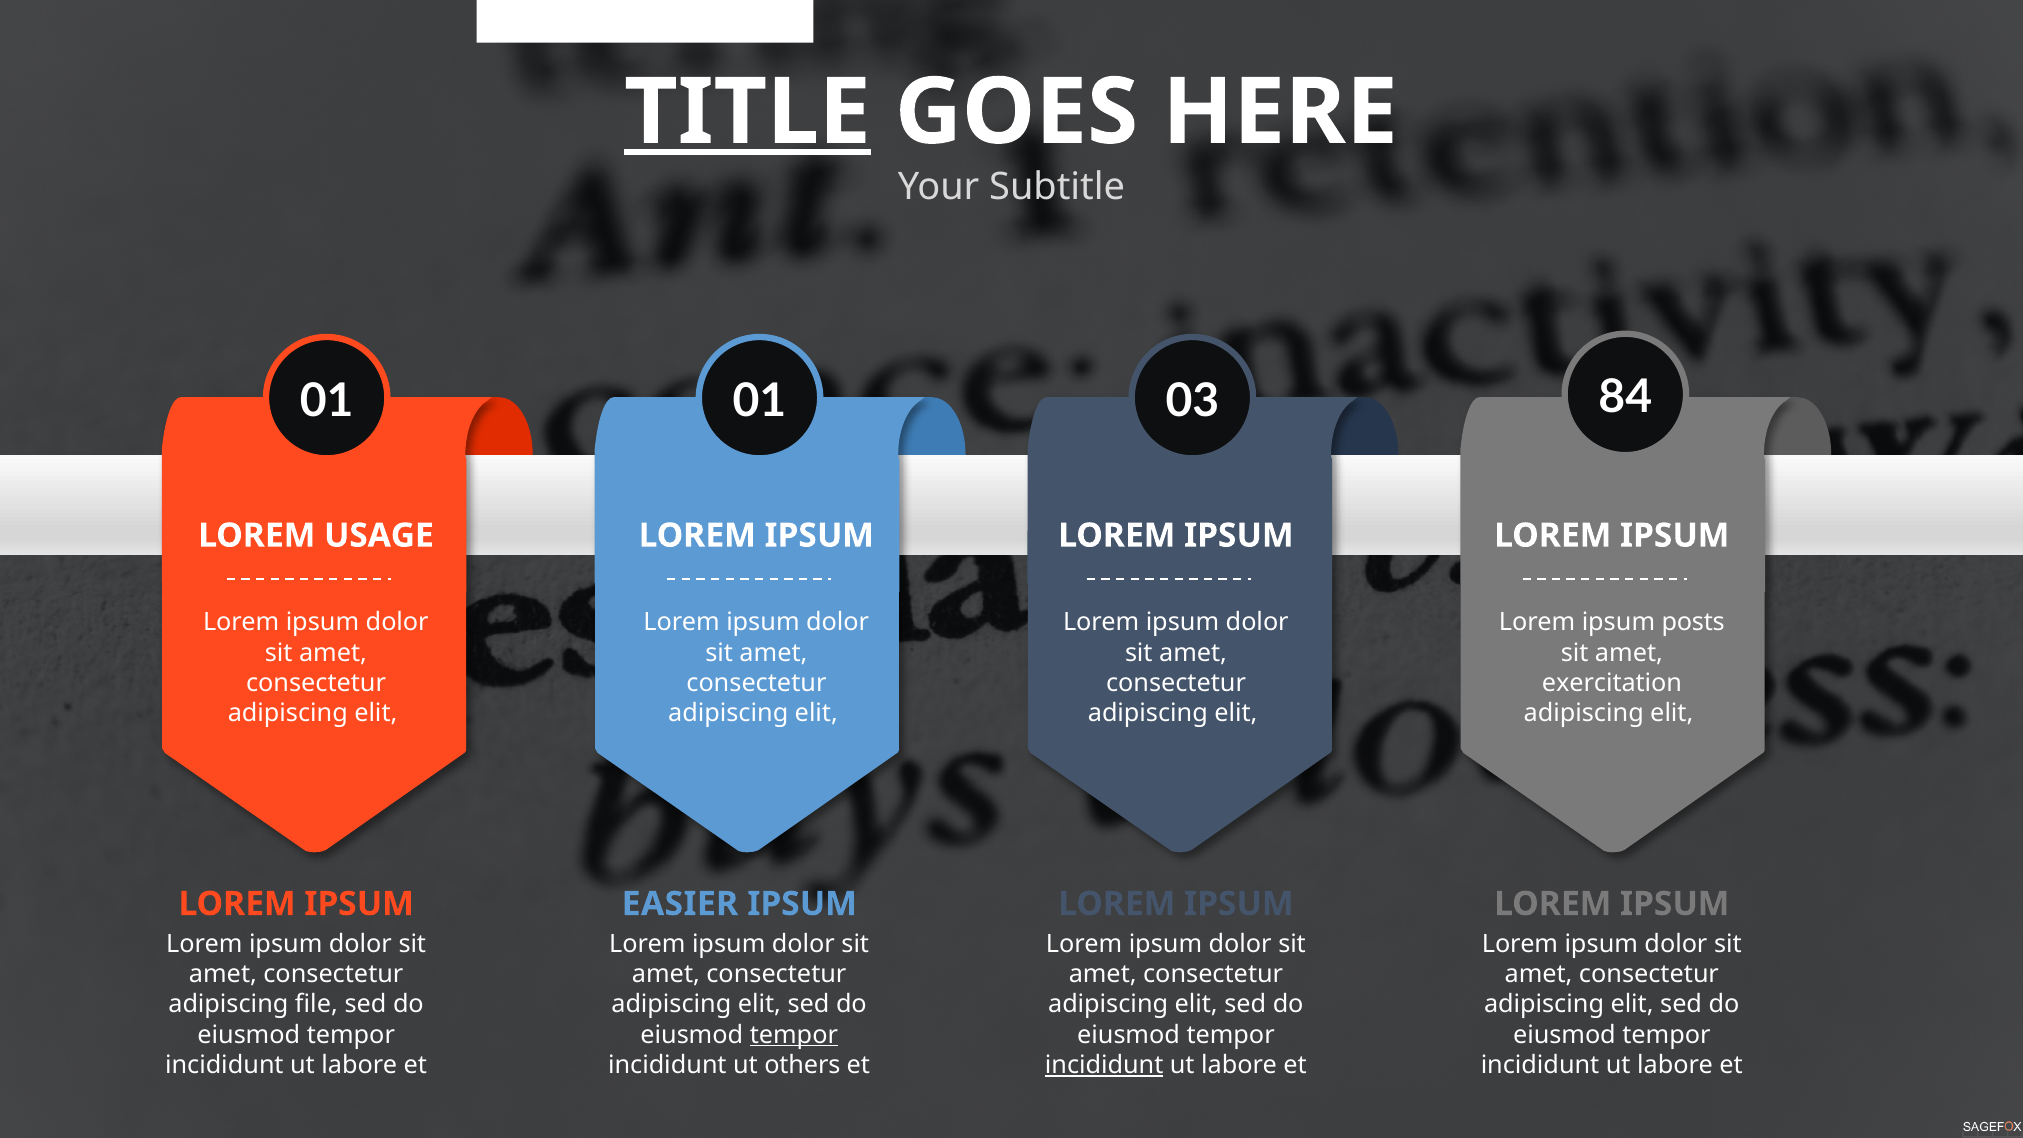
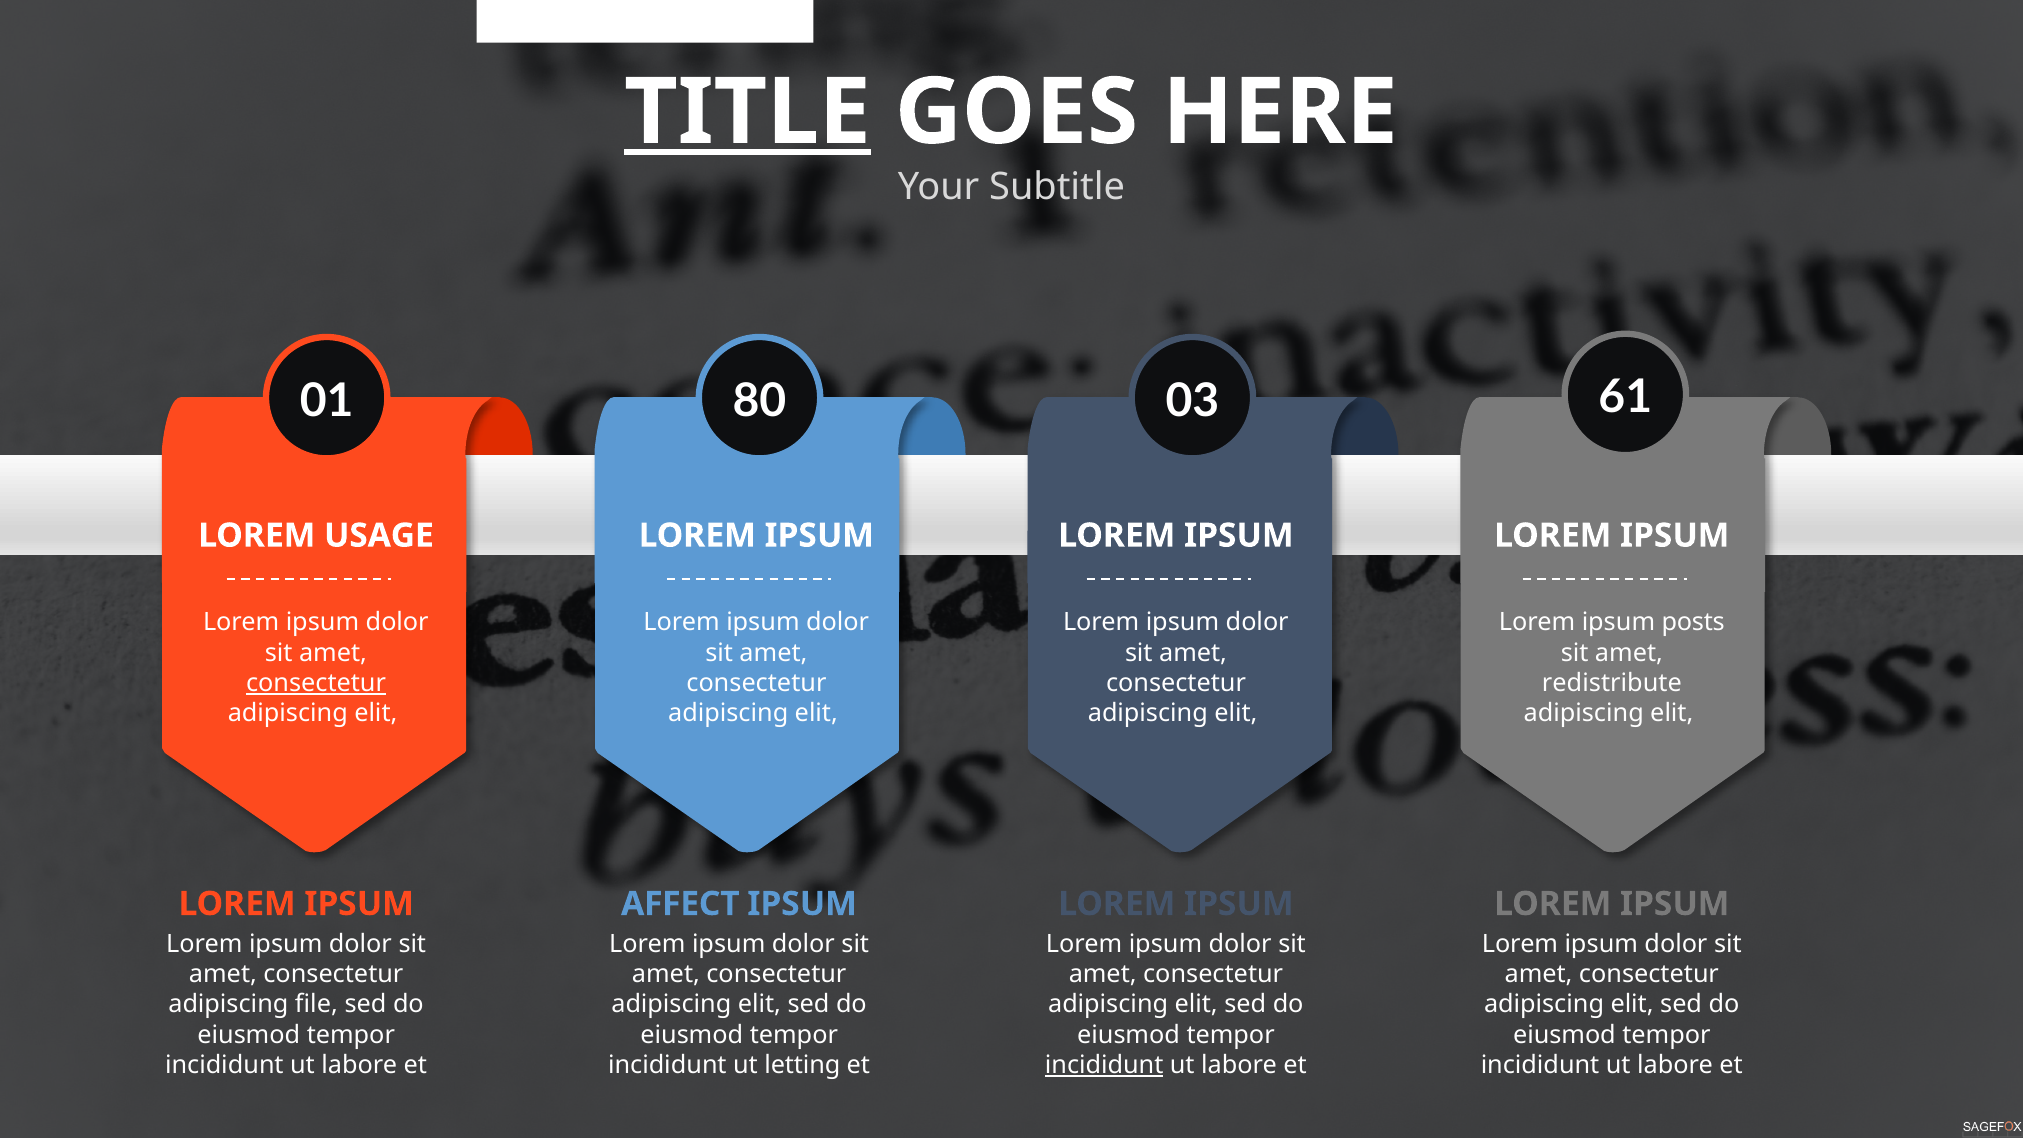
01 01: 01 -> 80 (760, 401)
84: 84 -> 61 (1625, 398)
consectetur underline: none -> present (316, 683)
exercitation: exercitation -> redistribute (1612, 683)
EASIER: EASIER -> AFFECT (680, 904)
tempor underline: present -> none (794, 1035)
others: others -> letting (802, 1065)
